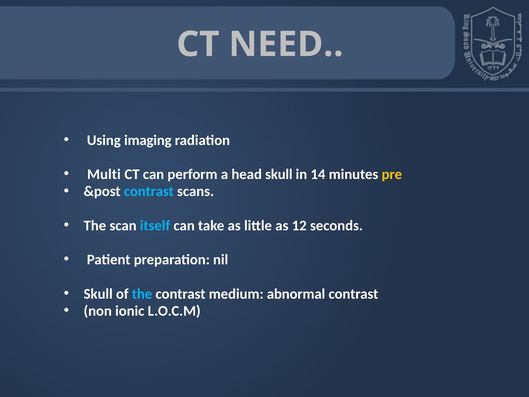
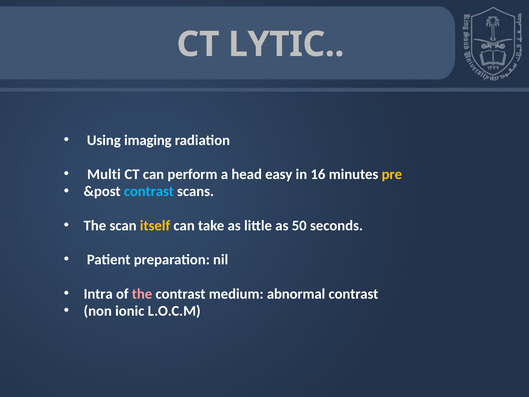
NEED: NEED -> LYTIC (286, 44)
head skull: skull -> easy (279, 174)
14: 14 -> 16 (318, 174)
itself colour: light blue -> yellow (155, 225)
12: 12 -> 50 (299, 225)
Skull: Skull -> Intra (98, 294)
the colour: light blue -> pink (142, 294)
